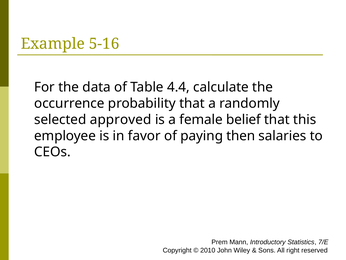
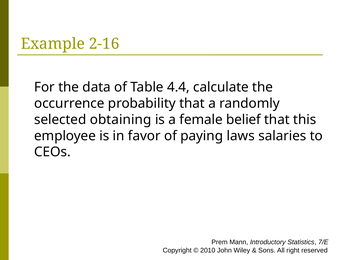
5-16: 5-16 -> 2-16 (104, 44)
approved: approved -> obtaining (121, 119)
then: then -> laws (241, 136)
